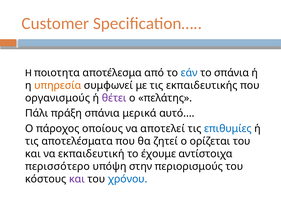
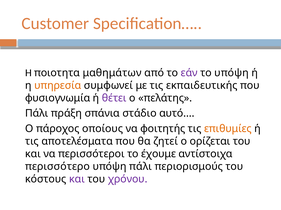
αποτέλεσμα: αποτέλεσμα -> μαθημάτων (112, 73)
εάν colour: blue -> purple (189, 73)
το σπάνια: σπάνια -> υπόψη (232, 73)
οργανισμούς: οργανισμούς -> φυσιογνωμία (58, 98)
μερικά: μερικά -> στάδιο (140, 114)
αποτελεί: αποτελεί -> φοιτητής (163, 129)
επιθυμίες colour: blue -> orange (228, 129)
εκπαιδευτική: εκπαιδευτική -> περισσότεροι (91, 154)
υπόψη στην: στην -> πάλι (141, 167)
χρόνου colour: blue -> purple (128, 180)
